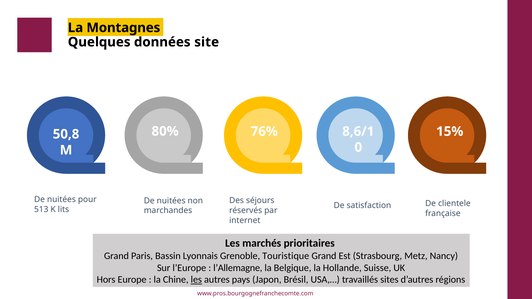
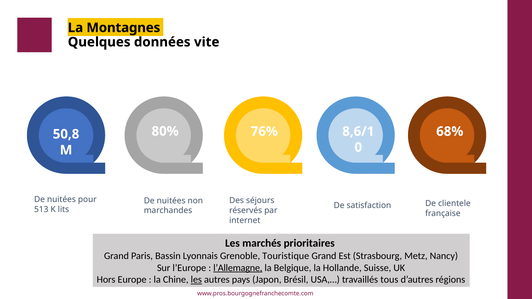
site: site -> vite (207, 42)
15%: 15% -> 68% (450, 132)
l’Allemagne underline: none -> present (238, 268)
sites: sites -> tous (389, 280)
